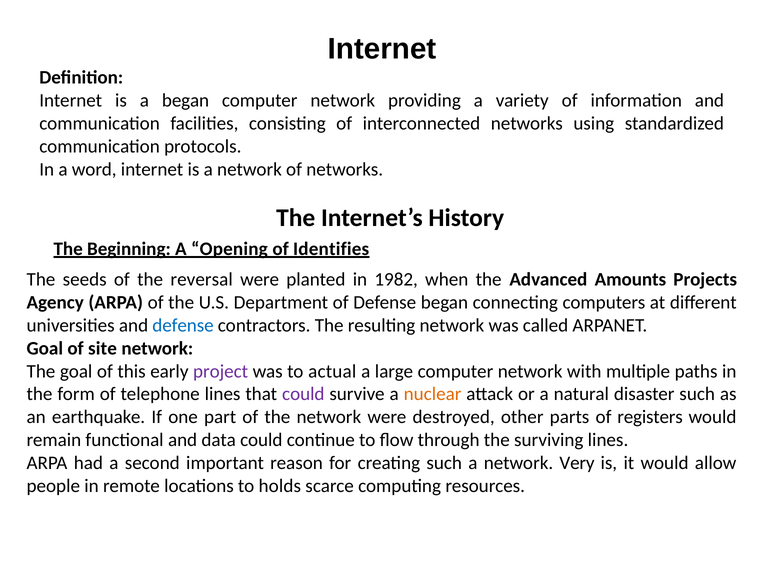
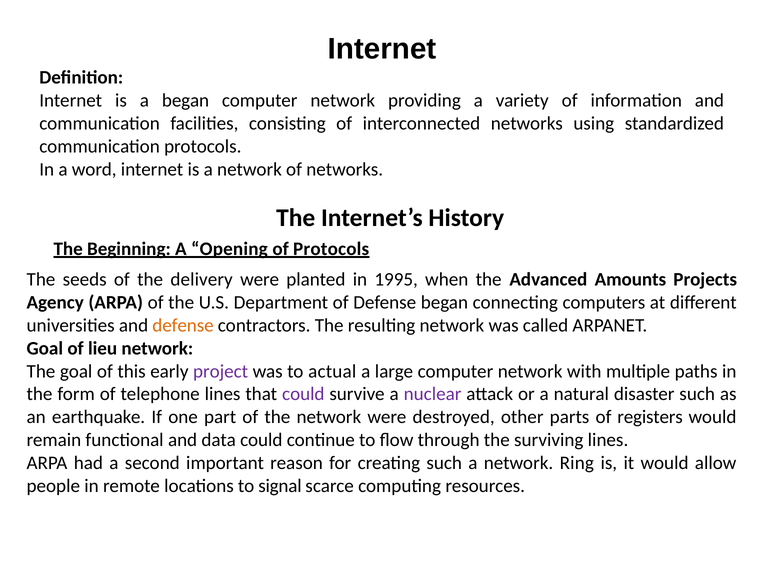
of Identifies: Identifies -> Protocols (331, 249)
reversal: reversal -> delivery (202, 280)
1982: 1982 -> 1995 (396, 280)
defense colour: blue -> orange (183, 325)
site: site -> lieu (103, 348)
nuclear colour: orange -> purple (433, 394)
Very: Very -> Ring (577, 463)
holds: holds -> signal (280, 486)
